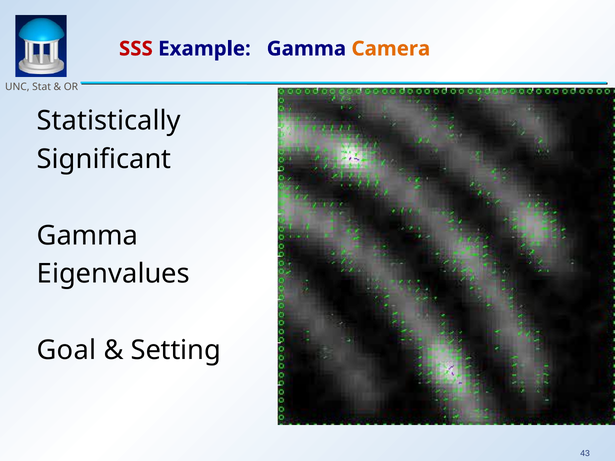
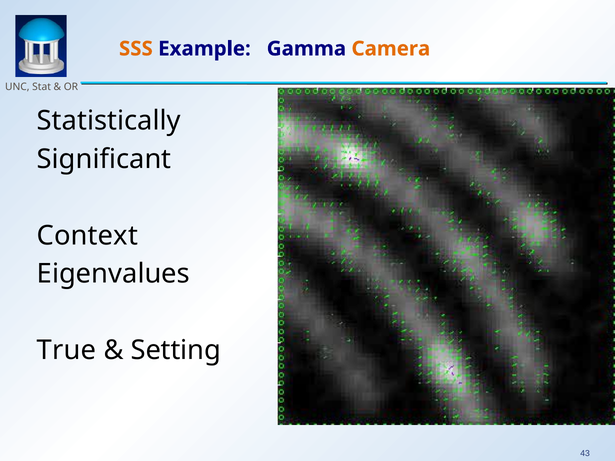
SSS colour: red -> orange (136, 49)
Gamma: Gamma -> Context (87, 236)
Goal: Goal -> True (67, 351)
